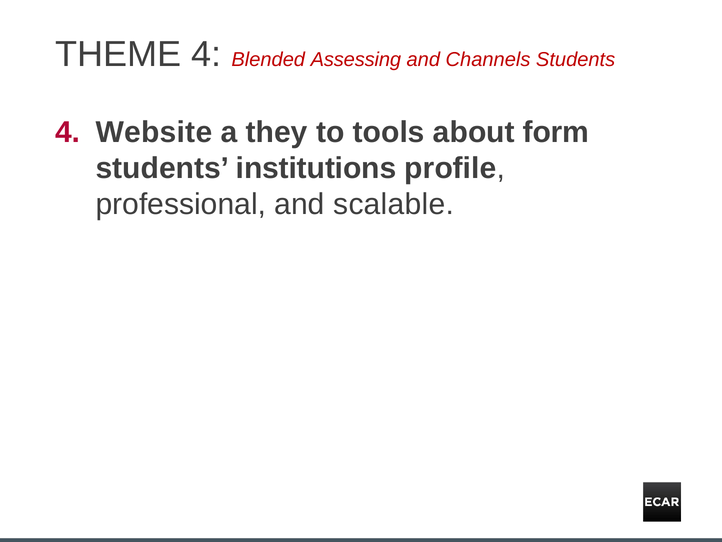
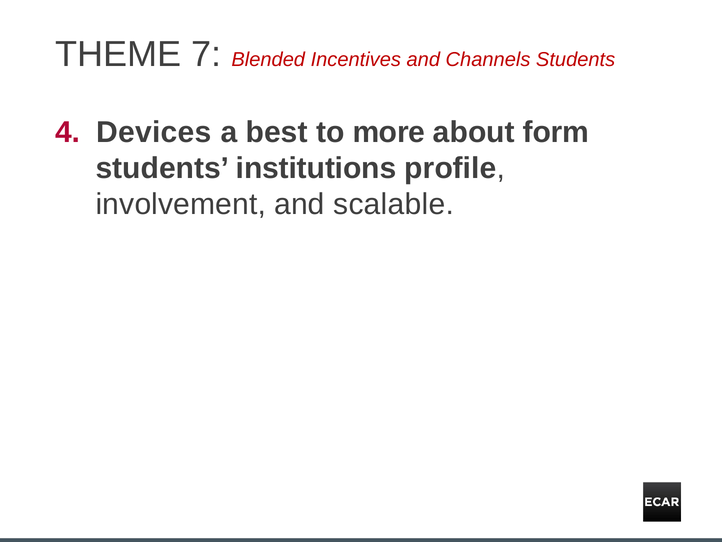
THEME 4: 4 -> 7 (206, 54)
Assessing: Assessing -> Incentives (356, 60)
Website: Website -> Devices (154, 132)
they: they -> best (277, 132)
tools: tools -> more (389, 132)
professional: professional -> involvement (181, 204)
